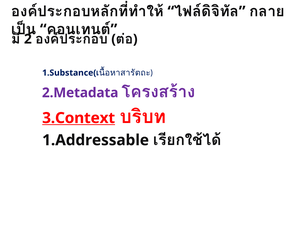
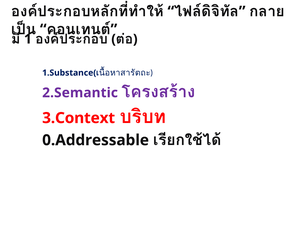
2: 2 -> 1 (28, 39)
2.Metadata: 2.Metadata -> 2.Semantic (80, 93)
3.Context underline: present -> none (79, 118)
1.Addressable: 1.Addressable -> 0.Addressable (96, 140)
